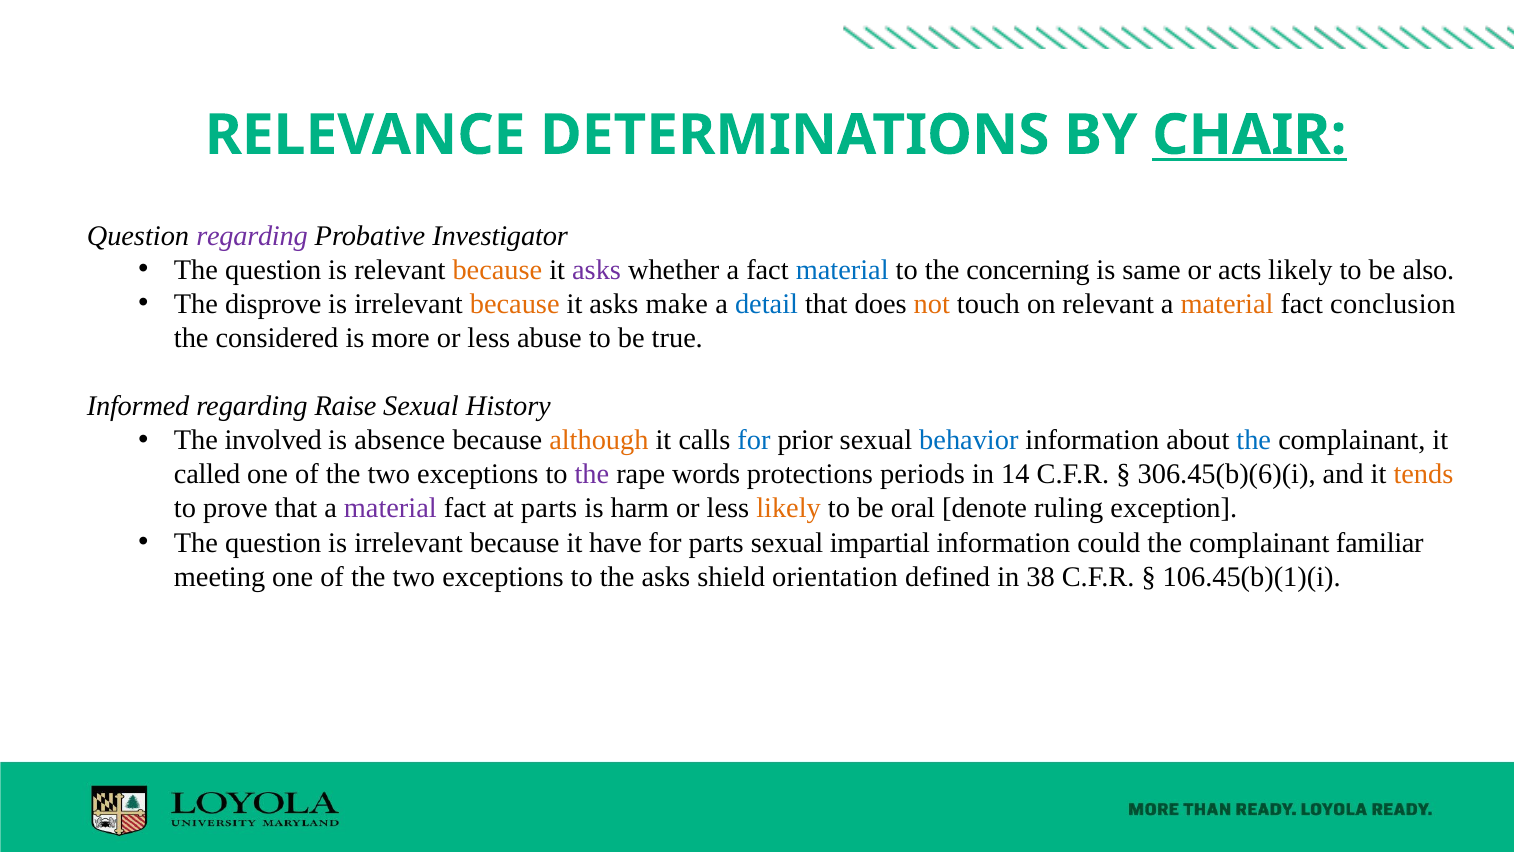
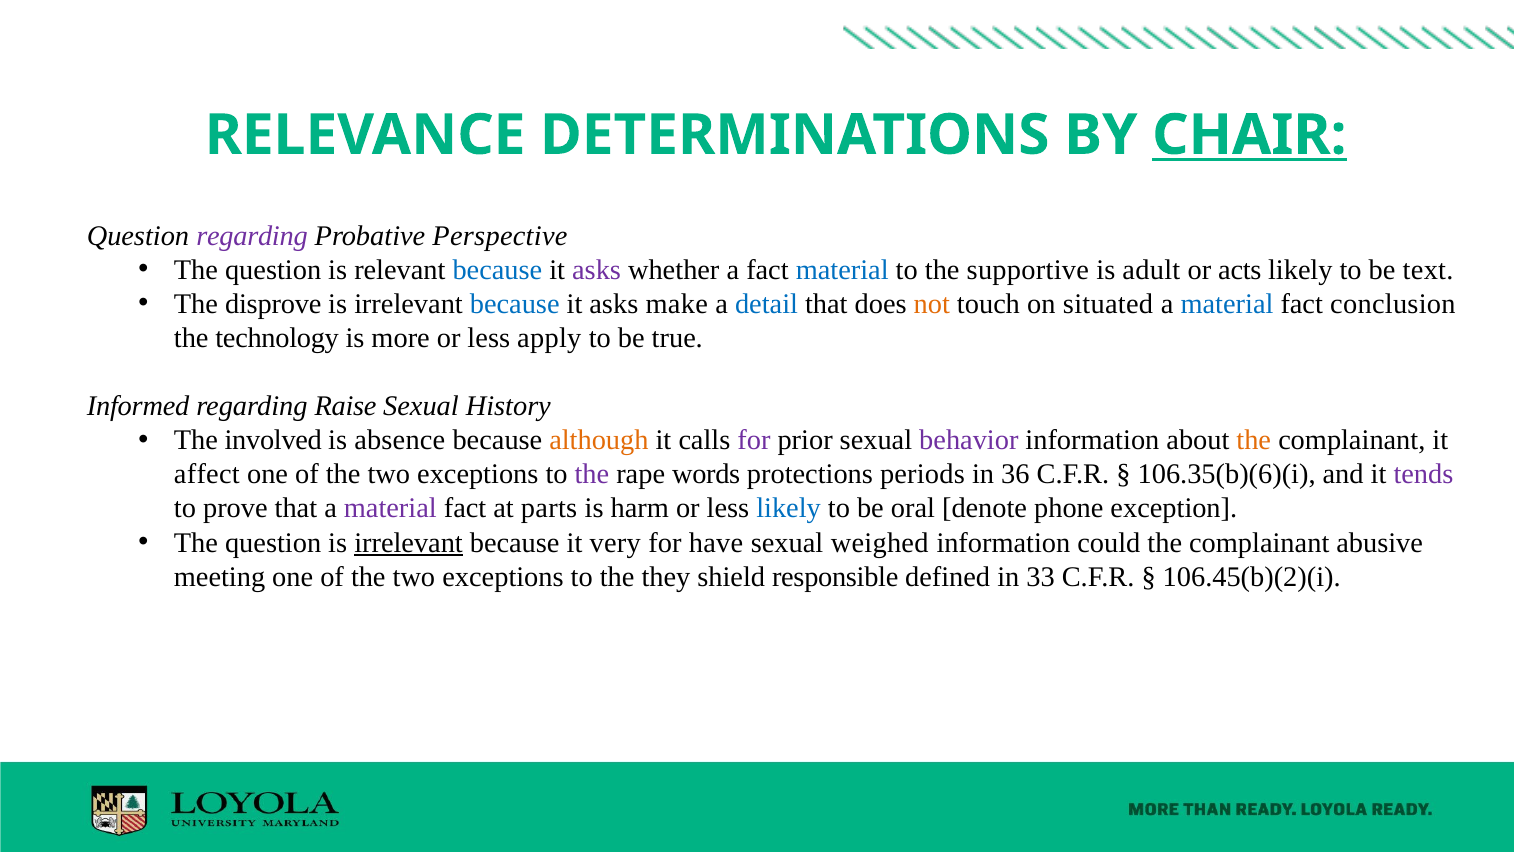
Investigator: Investigator -> Perspective (500, 236)
because colour: orange -> blue (497, 270)
concerning: concerning -> supportive (1028, 270)
same: same -> adult (1151, 270)
also: also -> text (1428, 270)
because colour: orange -> blue (515, 304)
on relevant: relevant -> situated (1108, 304)
material colour: orange -> blue (1227, 304)
considered: considered -> technology (277, 338)
abuse: abuse -> apply (549, 338)
for colour: blue -> purple (754, 440)
behavior colour: blue -> purple (969, 440)
the colour: blue -> orange (1254, 440)
called: called -> affect (207, 474)
14: 14 -> 36 (1015, 474)
306.45(b)(6)(i: 306.45(b)(6)(i -> 106.35(b)(6)(i (1227, 474)
tends colour: orange -> purple (1423, 474)
likely colour: orange -> blue (789, 508)
ruling: ruling -> phone (1069, 508)
irrelevant underline: none -> present (409, 542)
have: have -> very (615, 542)
for parts: parts -> have (716, 542)
impartial: impartial -> weighed (880, 542)
familiar: familiar -> abusive (1380, 542)
the asks: asks -> they (666, 576)
orientation: orientation -> responsible (835, 576)
38: 38 -> 33 (1041, 576)
106.45(b)(1)(i: 106.45(b)(1)(i -> 106.45(b)(2)(i (1252, 576)
